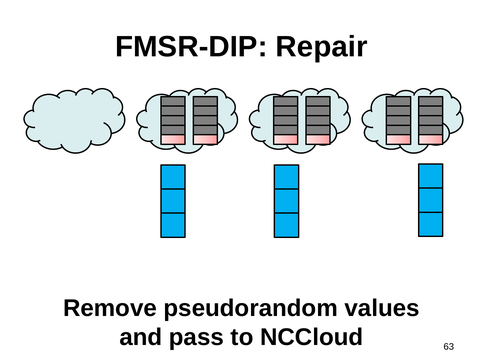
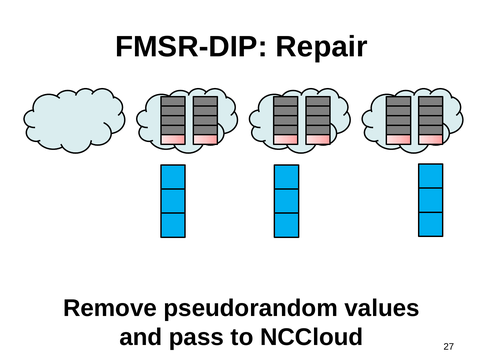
63: 63 -> 27 (449, 347)
